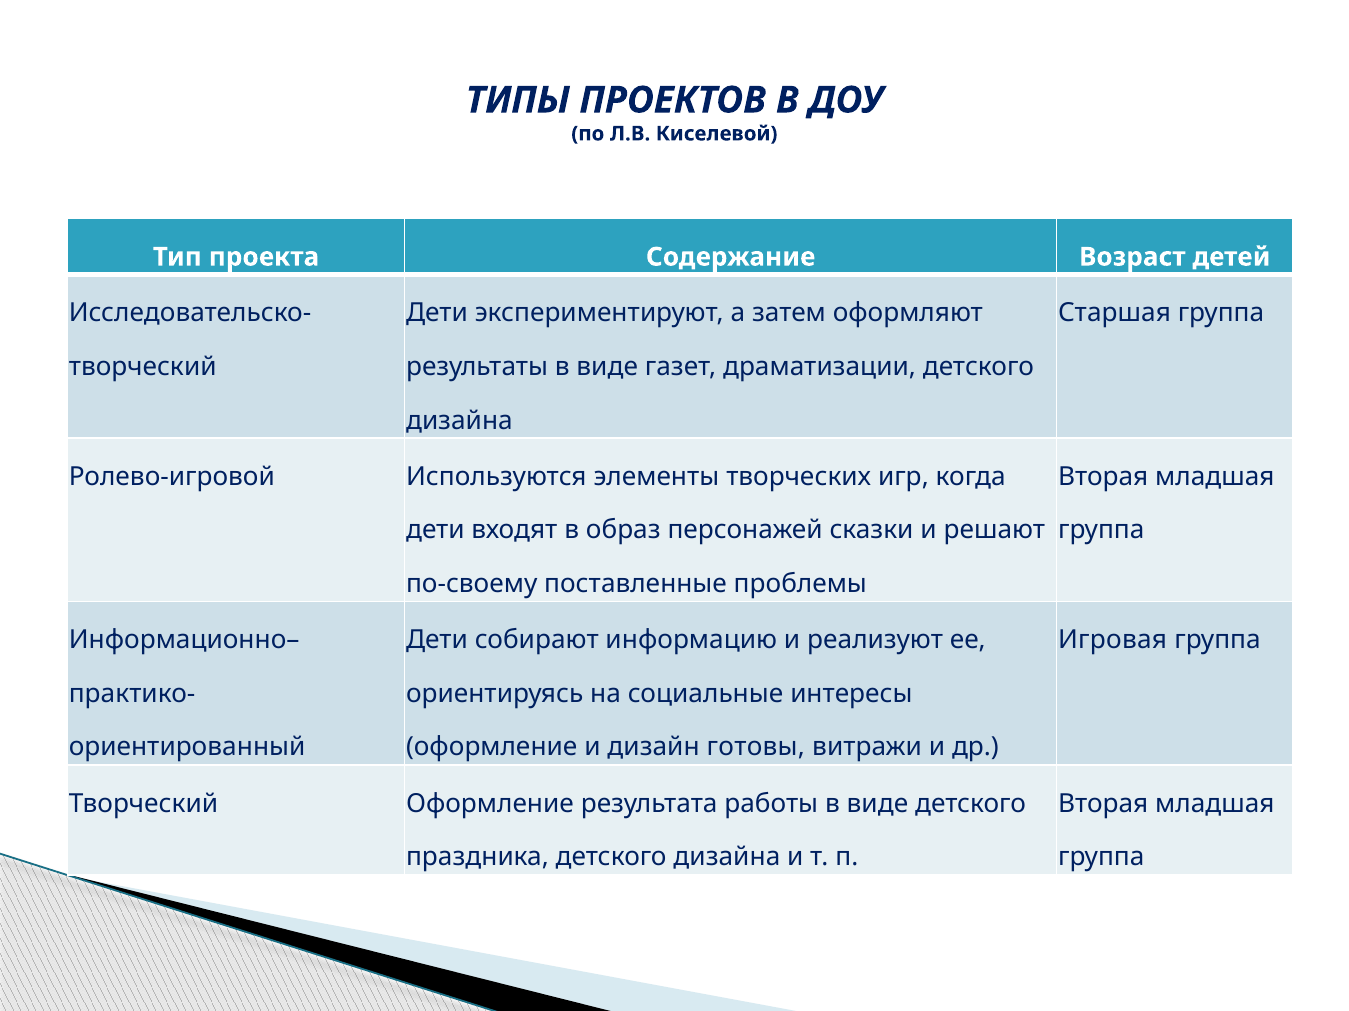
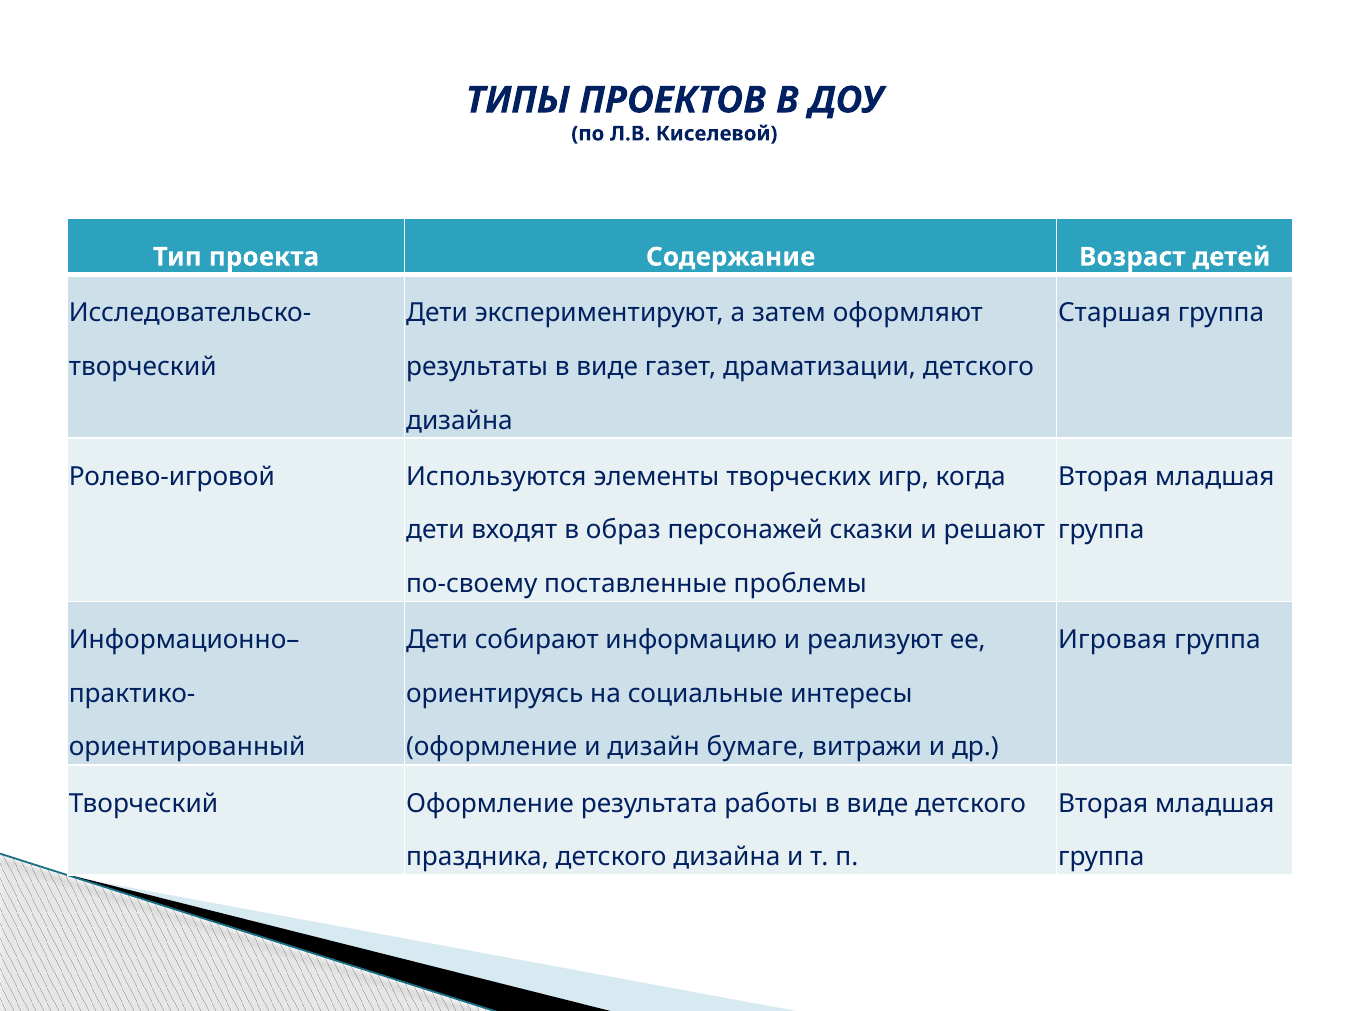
готовы: готовы -> бумаге (756, 748)
